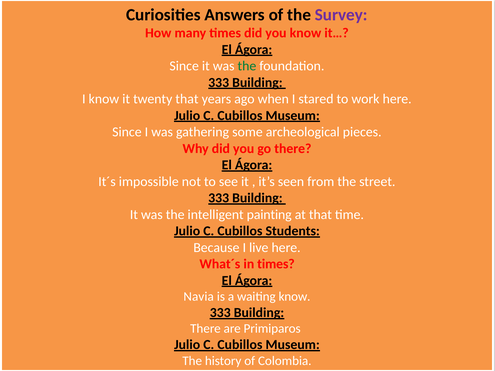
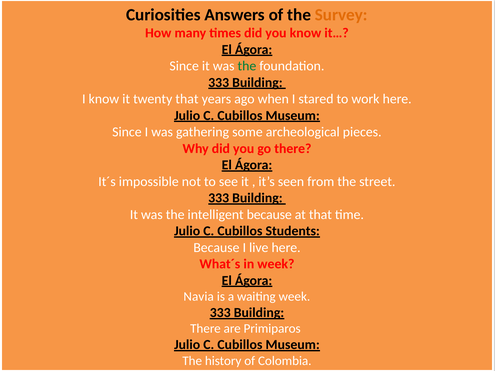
Survey colour: purple -> orange (341, 15)
intelligent painting: painting -> because (269, 215)
in times: times -> week (276, 264)
waiting know: know -> week (294, 297)
